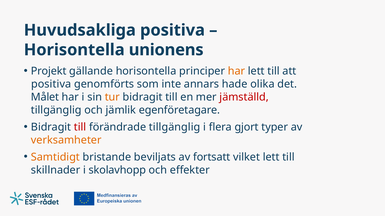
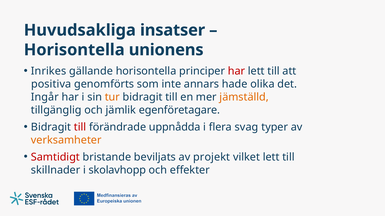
Huvudsakliga positiva: positiva -> insatser (173, 30)
Projekt: Projekt -> Inrikes (49, 71)
har colour: orange -> red (236, 71)
Målet: Målet -> Ingår (45, 97)
jämställd colour: red -> orange (244, 97)
förändrade tillgänglig: tillgänglig -> uppnådda (175, 127)
gjort: gjort -> svag (247, 127)
Samtidigt colour: orange -> red (55, 157)
fortsatt: fortsatt -> projekt (212, 157)
